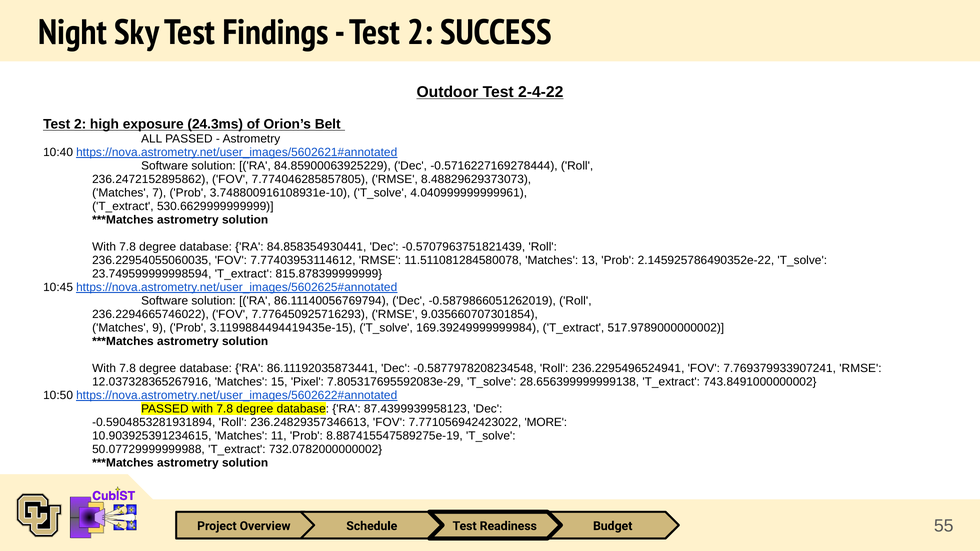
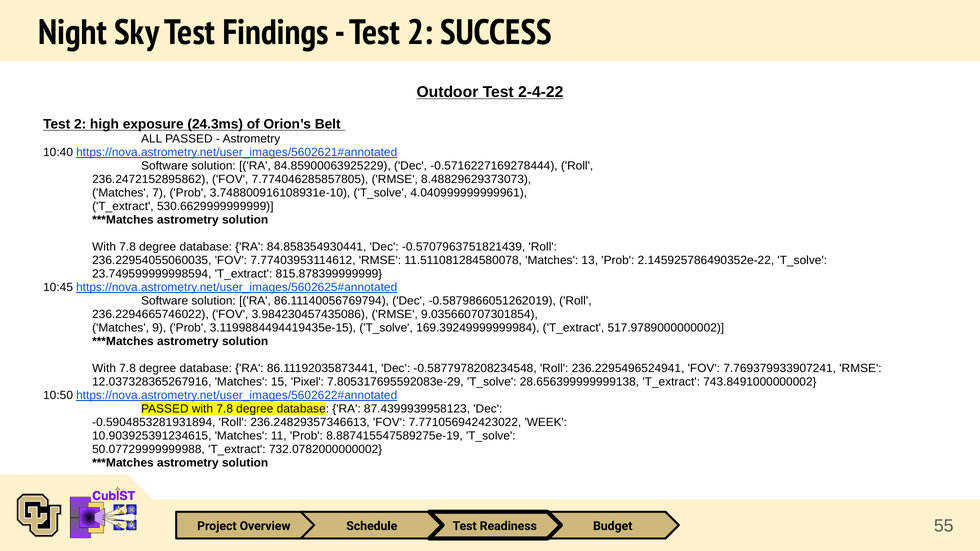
7.776450925716293: 7.776450925716293 -> 3.984230457435086 (310, 314)
MORE: MORE -> WEEK (546, 422)
